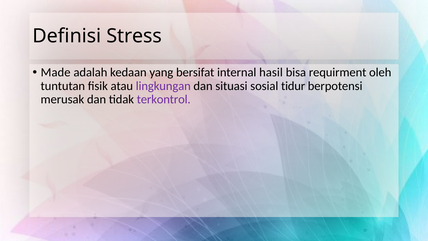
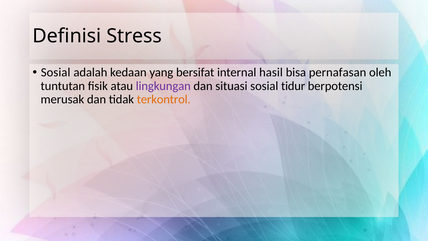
Made: Made -> Sosial (56, 72)
requirment: requirment -> pernafasan (338, 72)
terkontrol colour: purple -> orange (164, 99)
